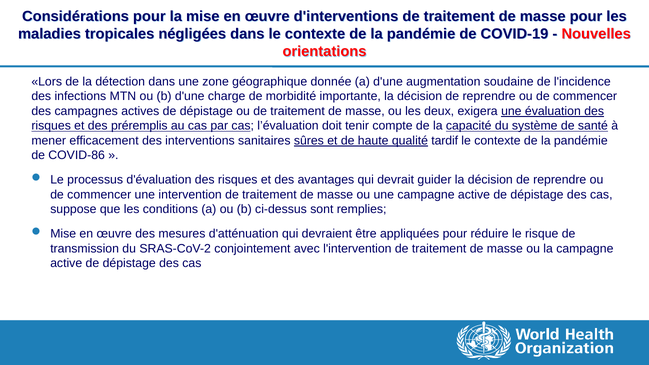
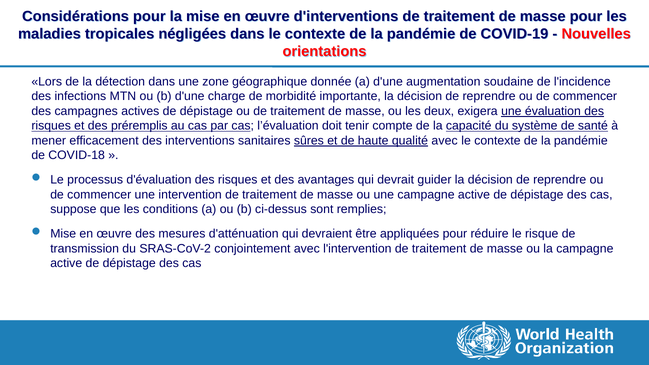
qualité tardif: tardif -> avec (445, 141)
COVID-86: COVID-86 -> COVID-18 (77, 155)
